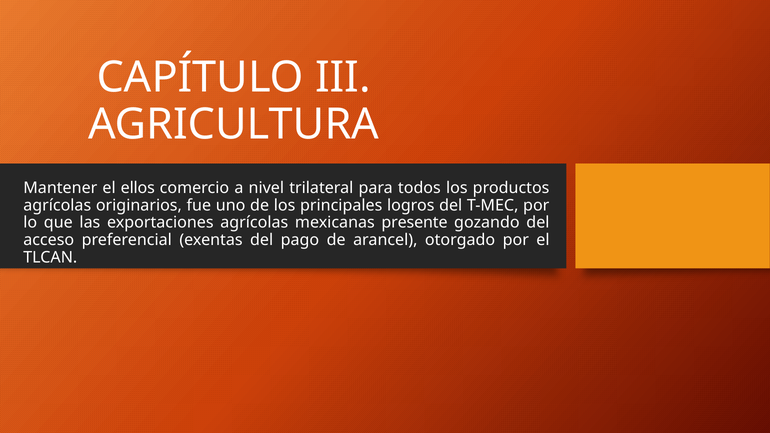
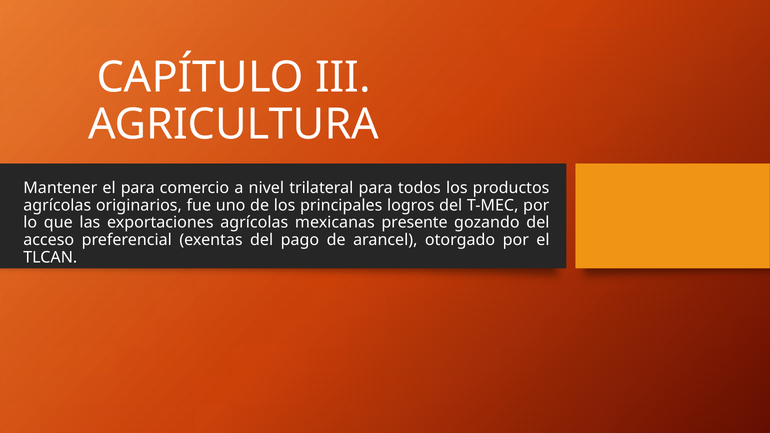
el ellos: ellos -> para (138, 188)
